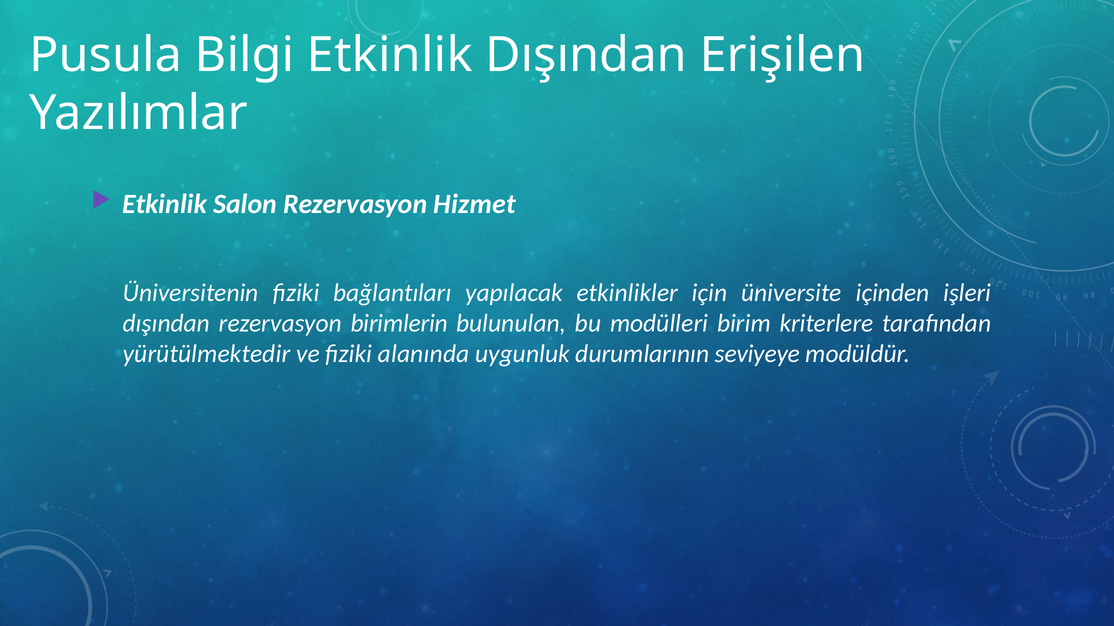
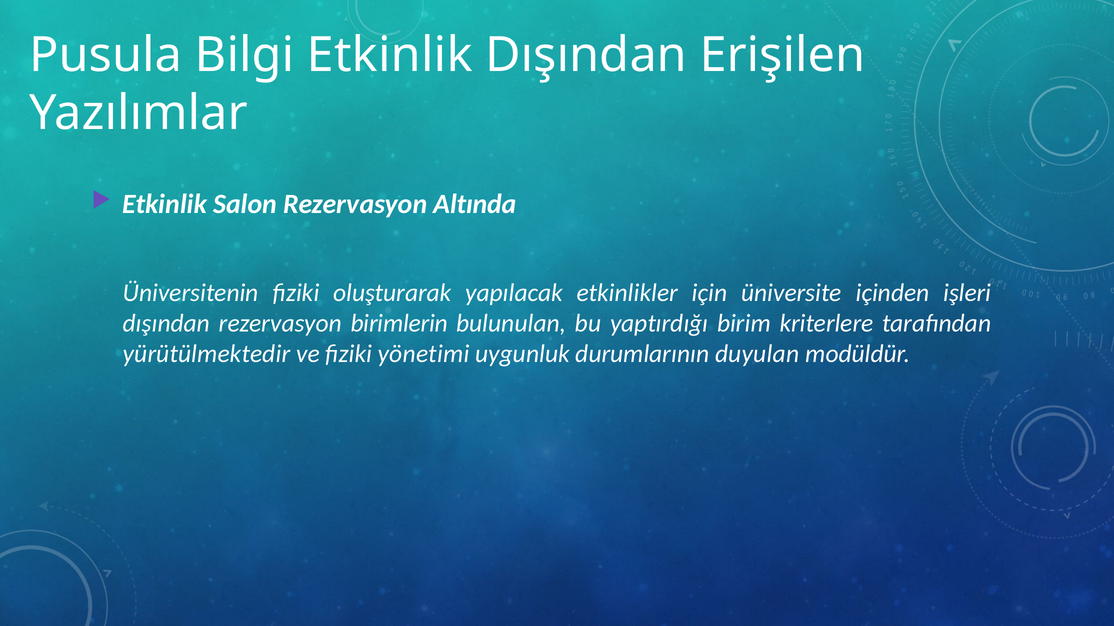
Hizmet: Hizmet -> Altında (475, 204)
bağlantıları: bağlantıları -> oluşturarak (392, 293)
modülleri: modülleri -> yaptırdığı (659, 324)
alanında: alanında -> yönetimi (424, 354)
seviyeye: seviyeye -> duyulan (757, 354)
